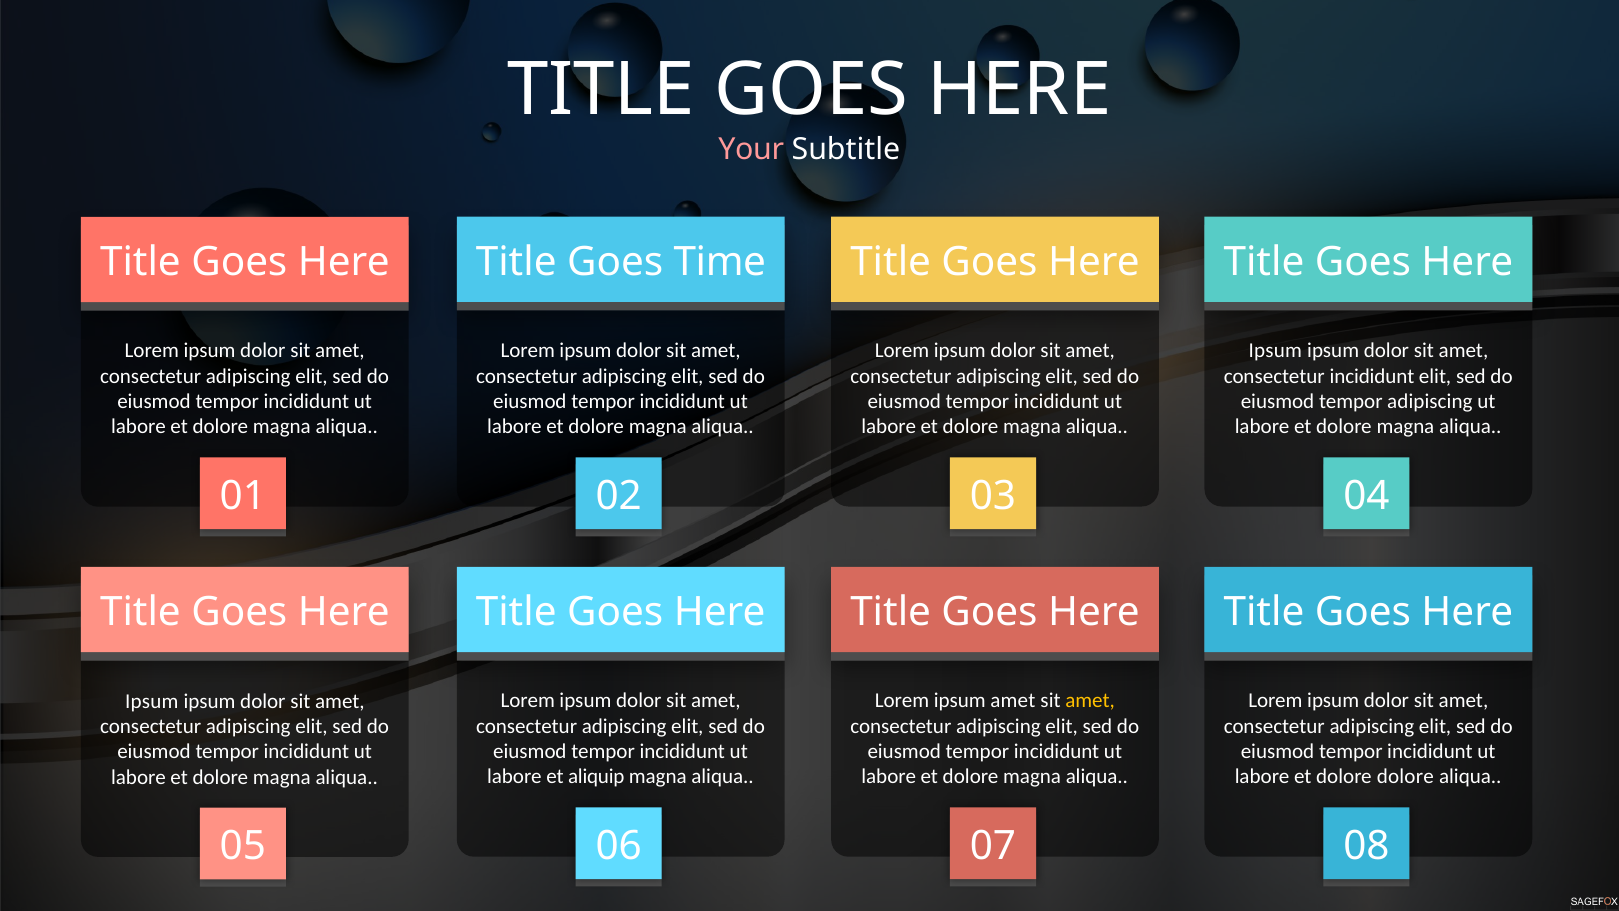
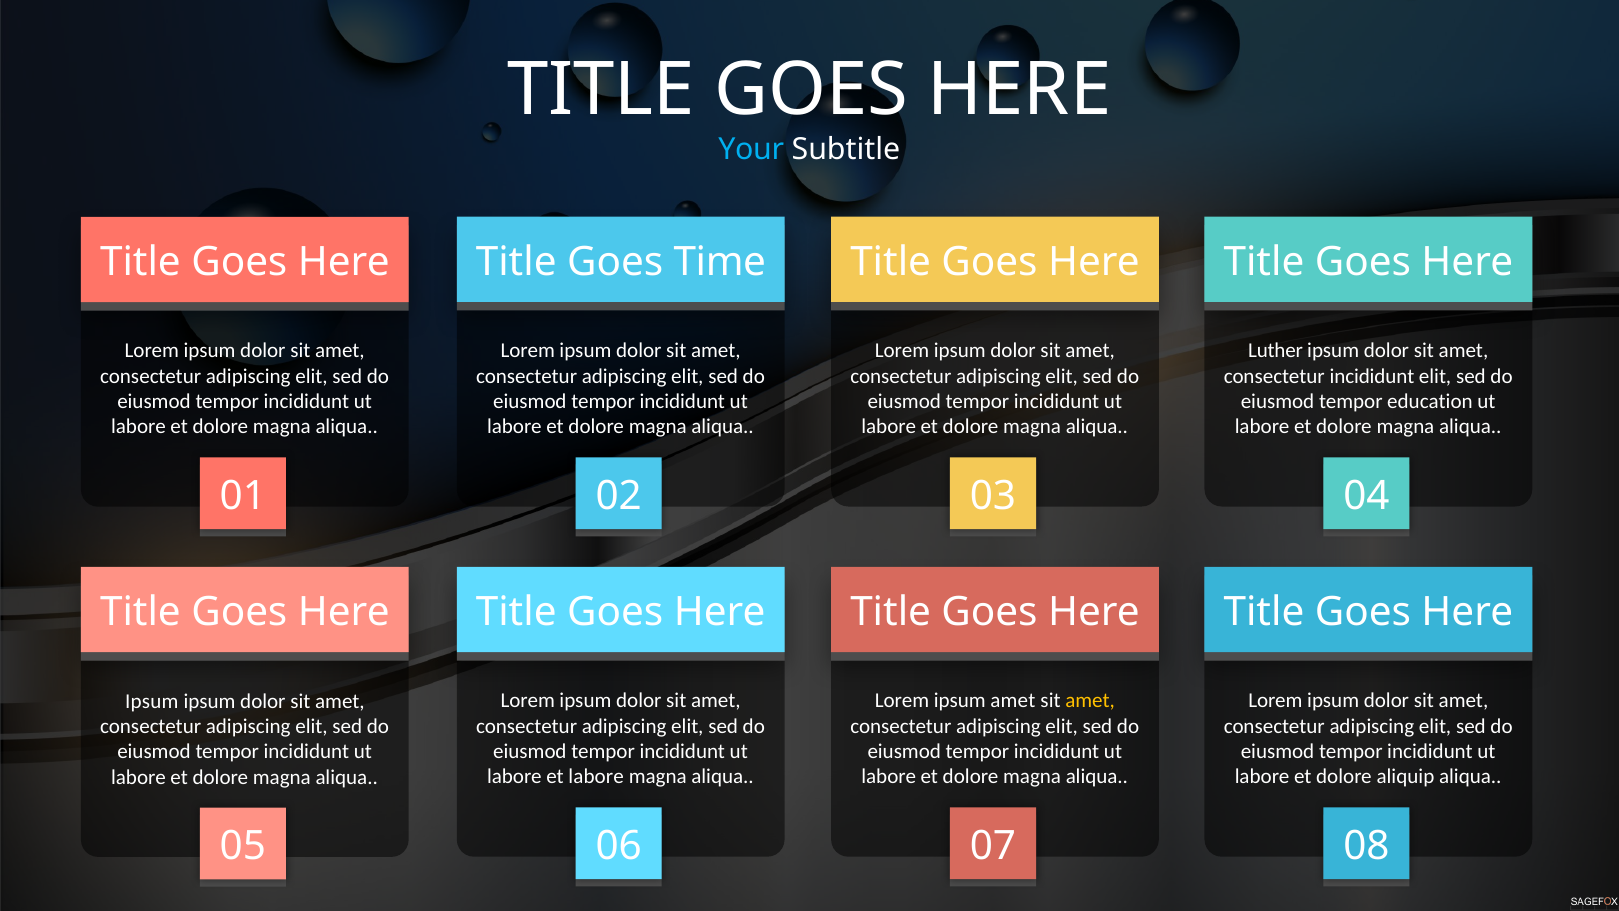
Your colour: pink -> light blue (751, 150)
Ipsum: Ipsum -> Luther (1276, 351)
tempor adipiscing: adipiscing -> education (1430, 401)
et aliquip: aliquip -> labore (596, 777)
dolore dolore: dolore -> aliquip (1405, 777)
